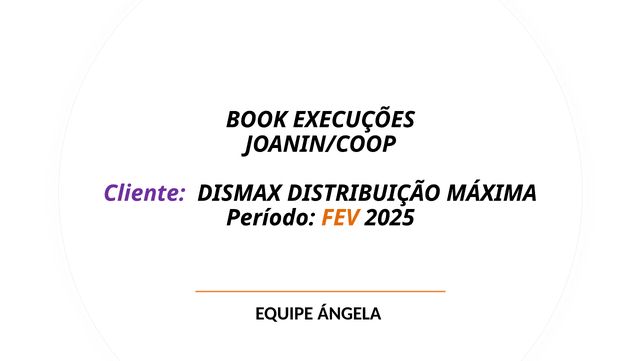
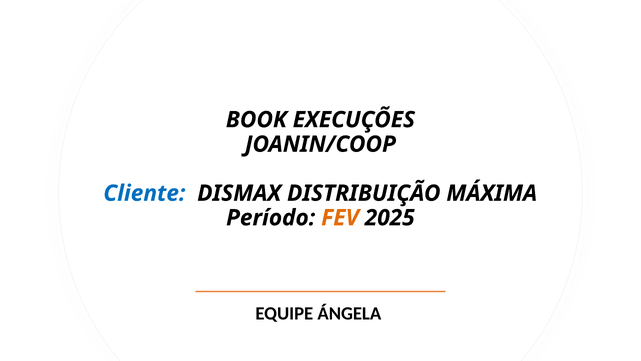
Cliente colour: purple -> blue (144, 193)
